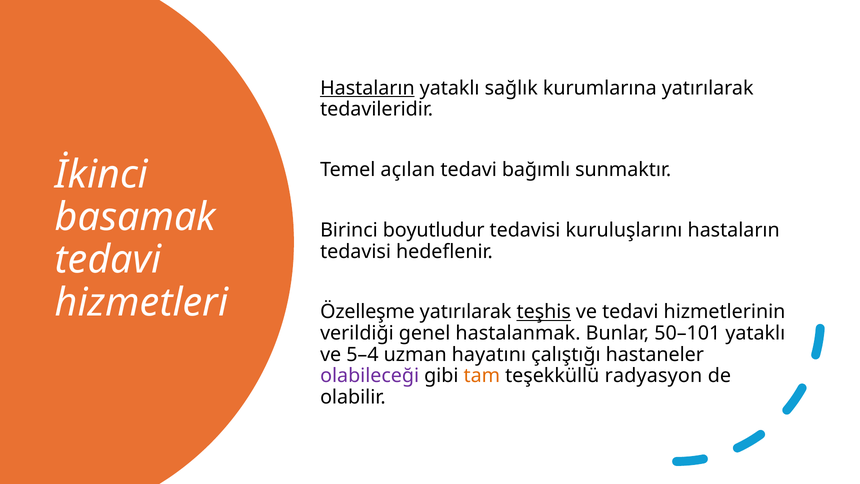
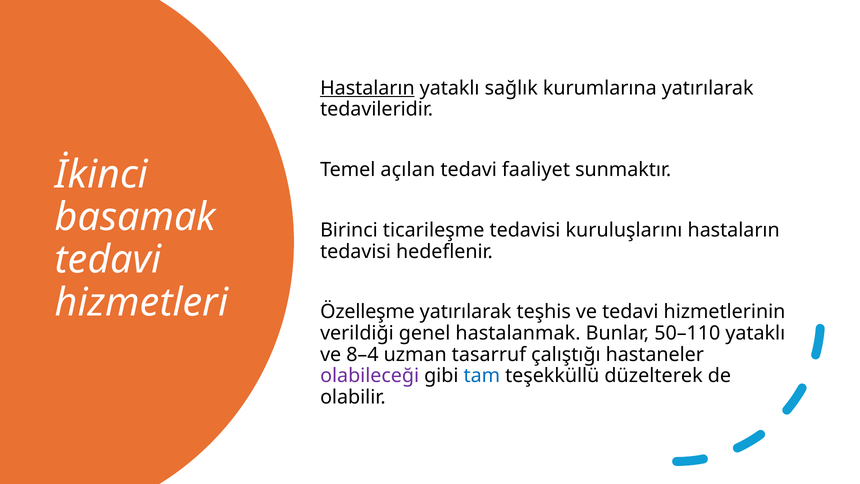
bağımlı: bağımlı -> faaliyet (536, 170)
boyutludur: boyutludur -> ticarileşme (434, 230)
teşhis underline: present -> none (544, 312)
50–101: 50–101 -> 50–110 (687, 333)
5–4: 5–4 -> 8–4 (362, 354)
hayatını: hayatını -> tasarruf (489, 354)
tam colour: orange -> blue (482, 376)
radyasyon: radyasyon -> düzelterek (654, 376)
